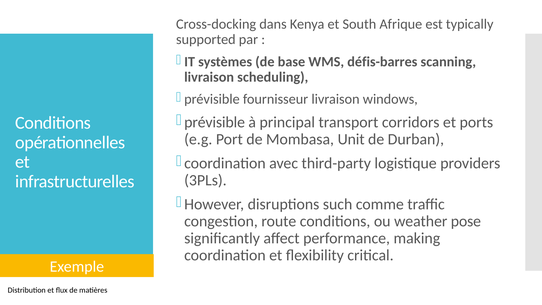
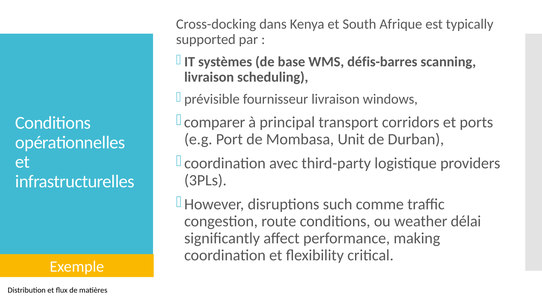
prévisible: prévisible -> comparer (215, 122)
pose: pose -> délai (466, 221)
